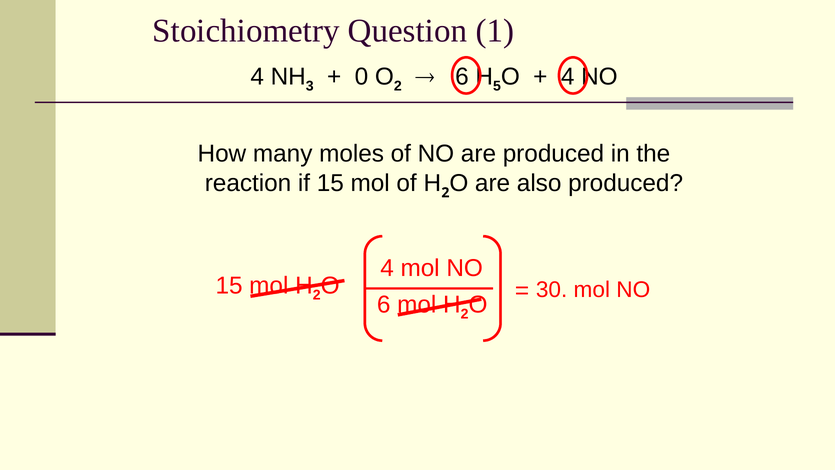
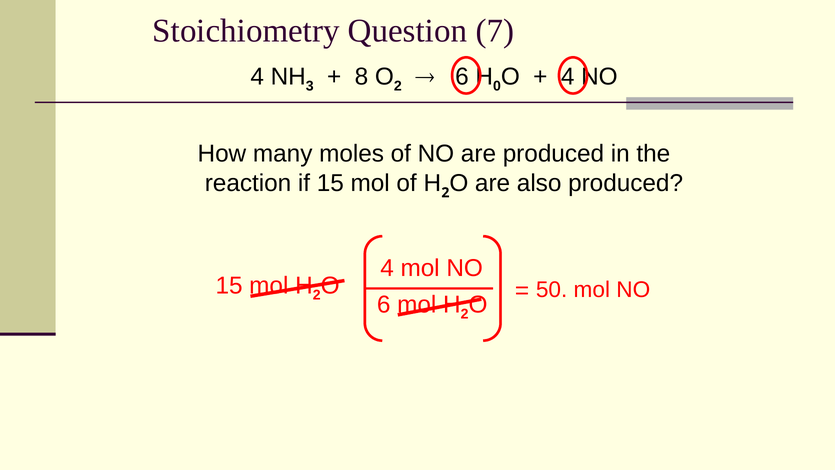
1: 1 -> 7 (495, 31)
0: 0 -> 8 (362, 77)
5: 5 -> 0 (497, 86)
30: 30 -> 50 (552, 289)
